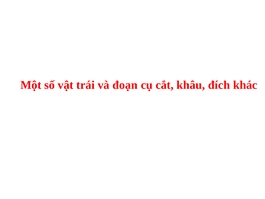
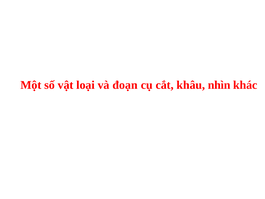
trái: trái -> loại (86, 85)
đích: đích -> nhìn (219, 85)
